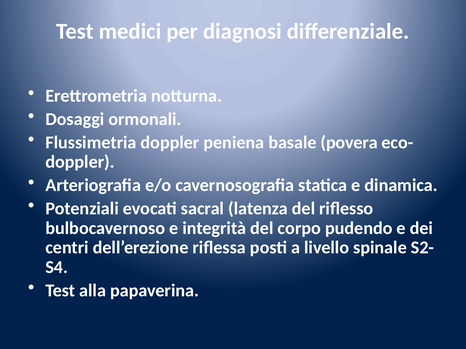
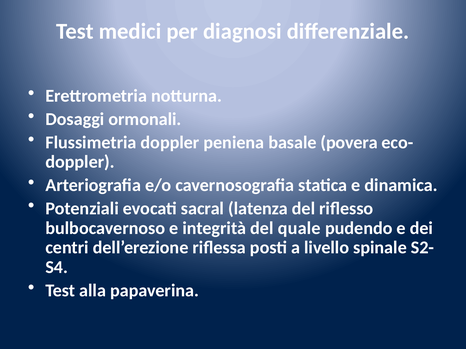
corpo: corpo -> quale (299, 228)
